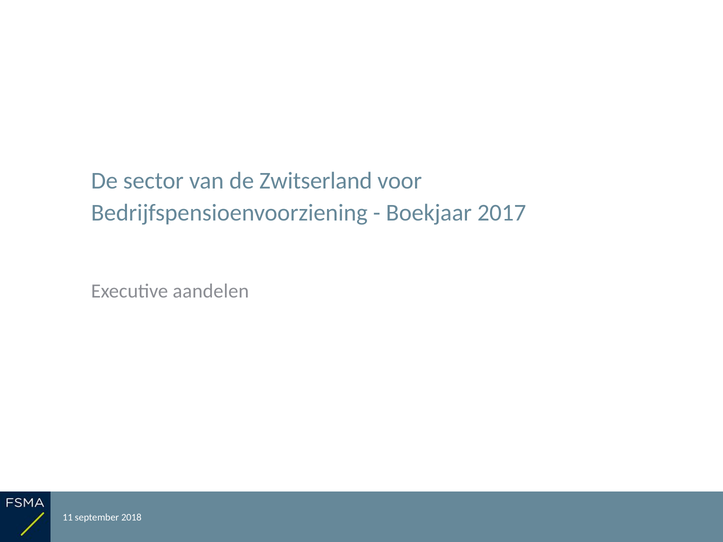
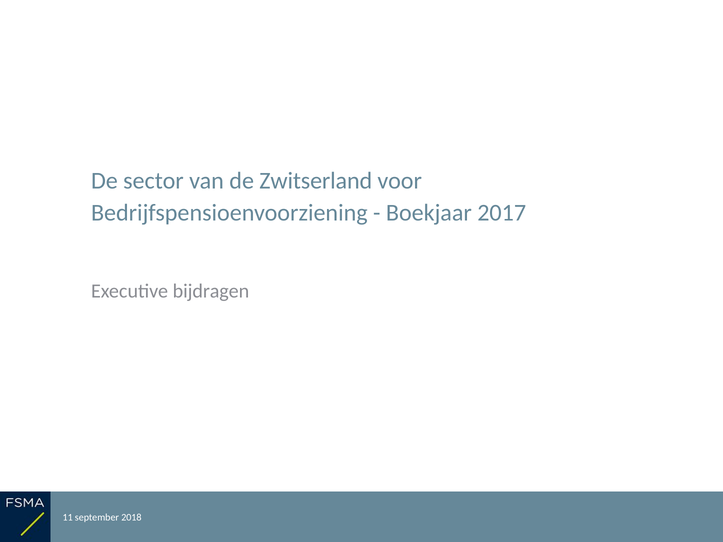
aandelen: aandelen -> bijdragen (211, 291)
